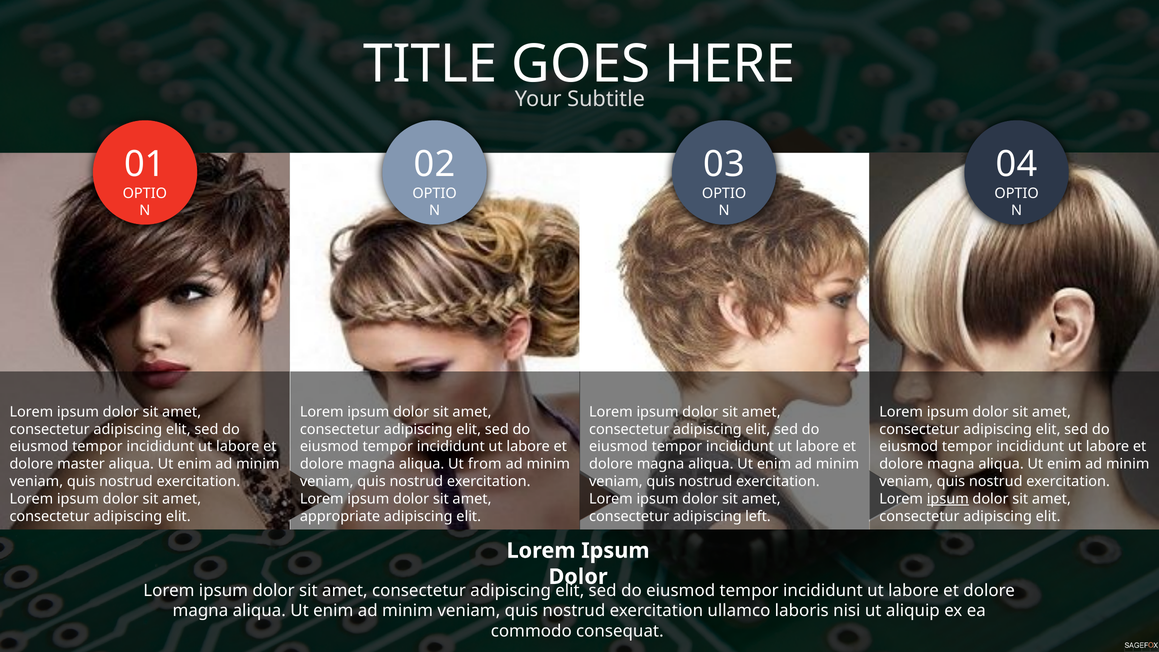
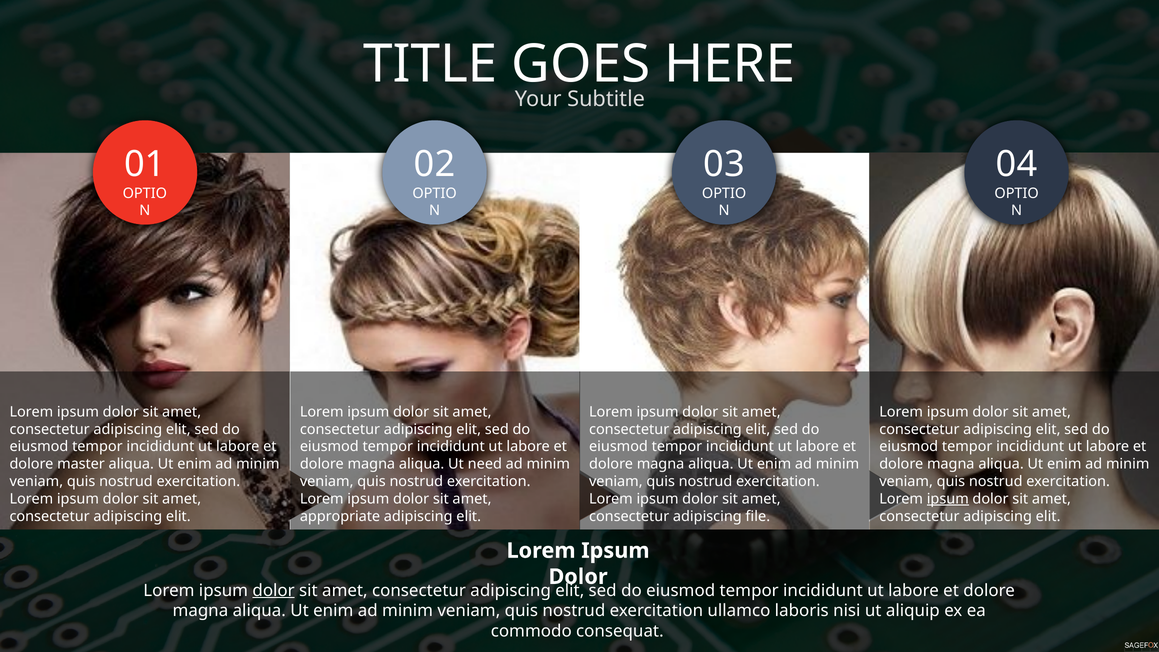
from: from -> need (485, 464)
left: left -> file (758, 516)
dolor underline: none -> present (274, 590)
